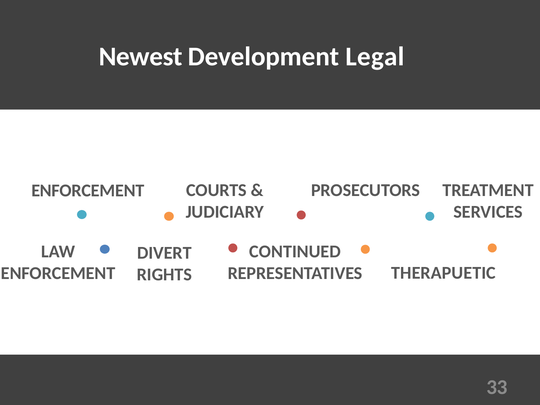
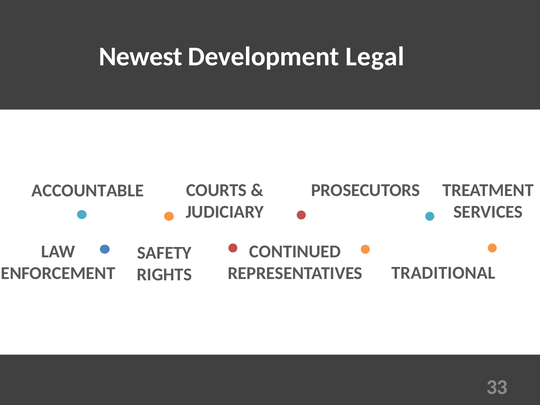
ENFORCEMENT: ENFORCEMENT -> ACCOUNTABLE (88, 191)
DIVERT: DIVERT -> SAFETY (164, 253)
THERAPUETIC: THERAPUETIC -> TRADITIONAL (443, 273)
